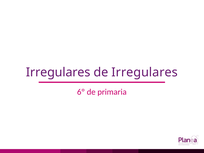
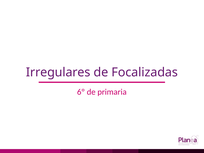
de Irregulares: Irregulares -> Focalizadas (145, 72)
